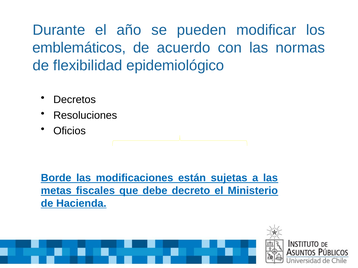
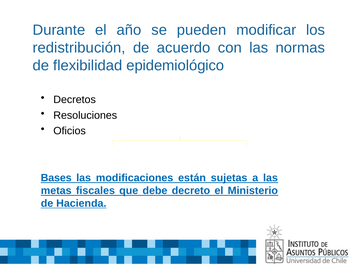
emblemáticos: emblemáticos -> redistribución (79, 48)
Borde: Borde -> Bases (56, 178)
